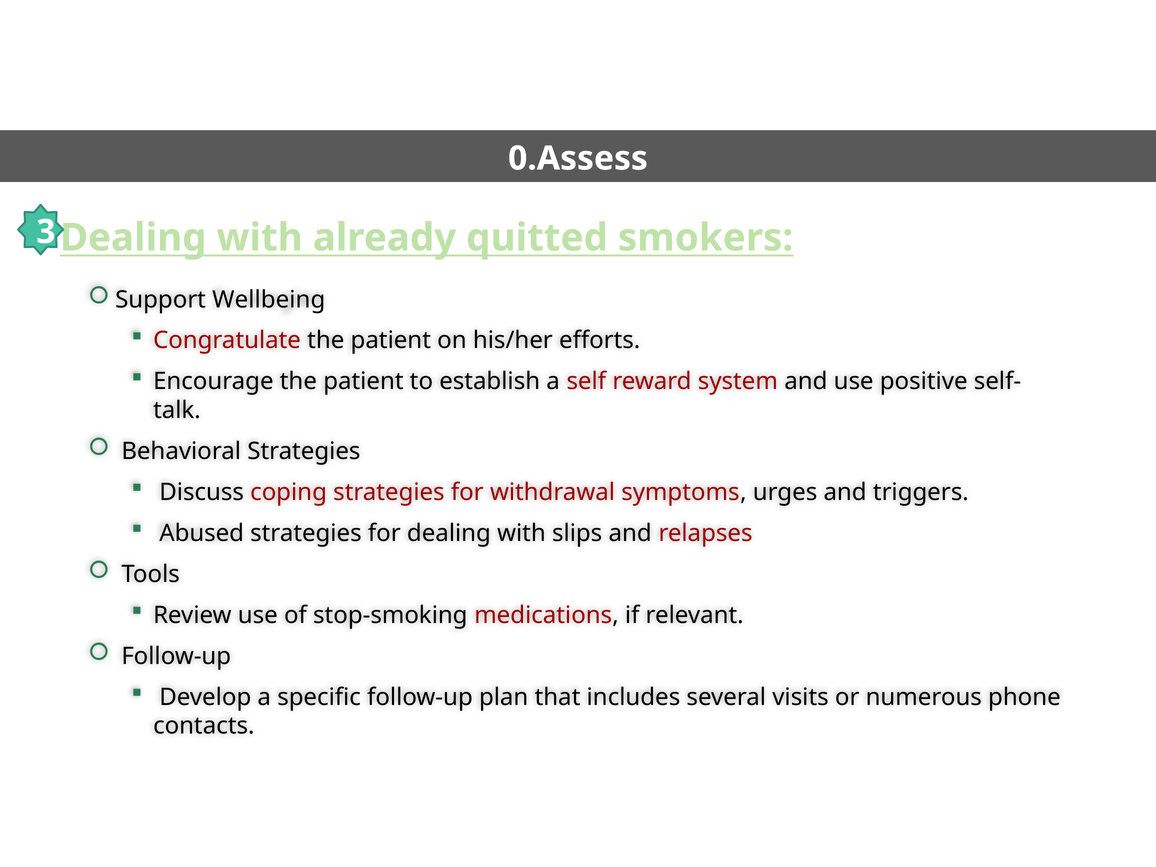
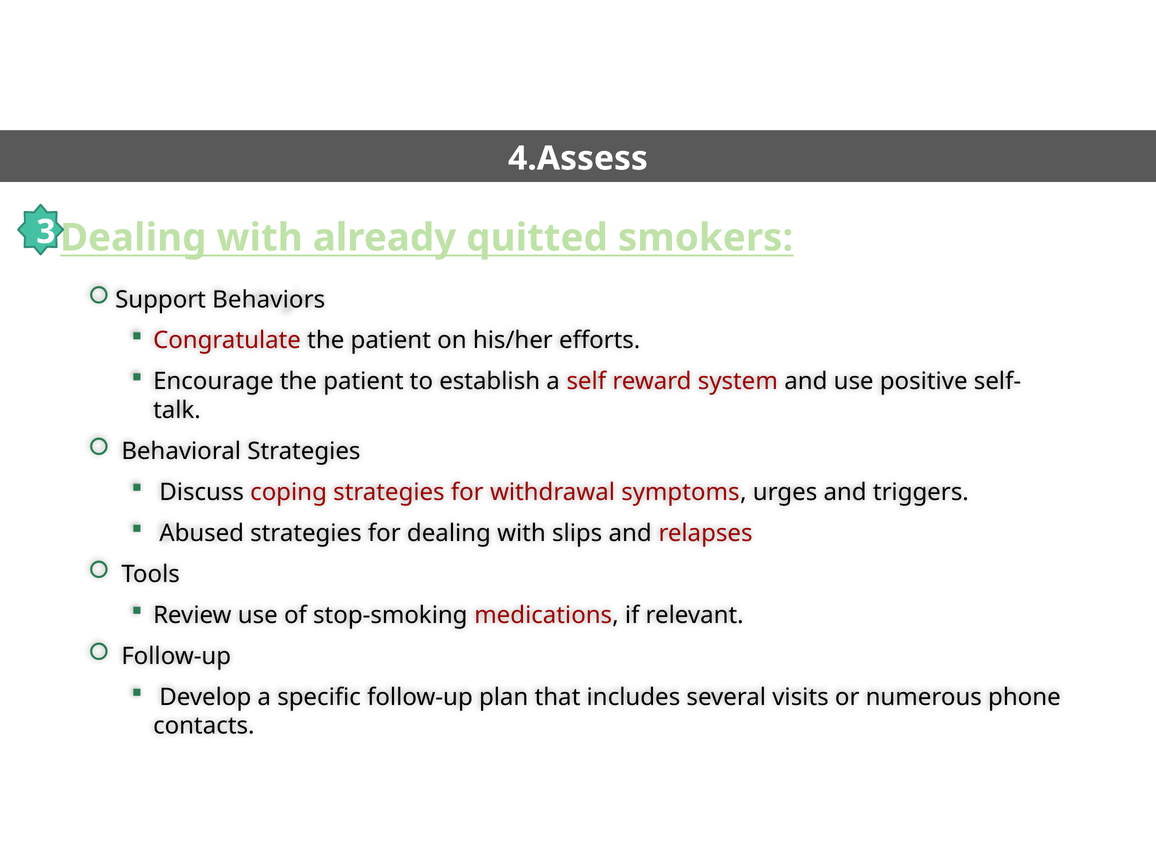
0.Assess: 0.Assess -> 4.Assess (578, 158)
Wellbeing: Wellbeing -> Behaviors (269, 300)
